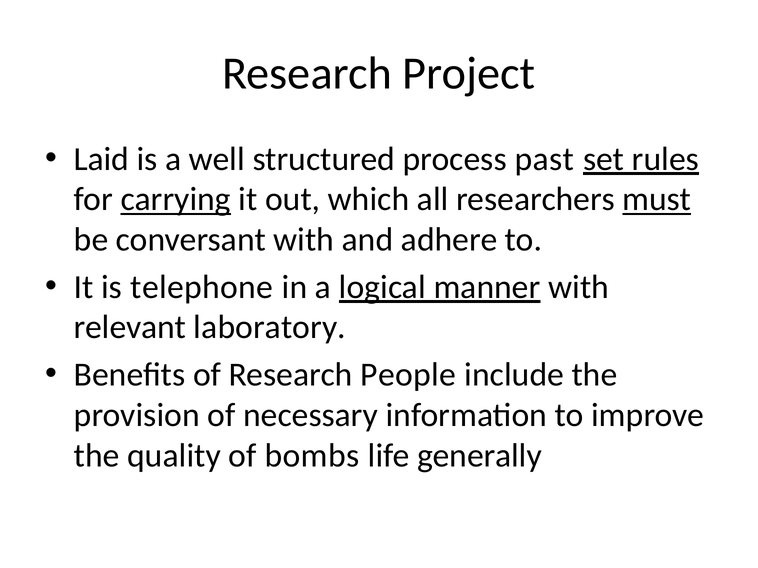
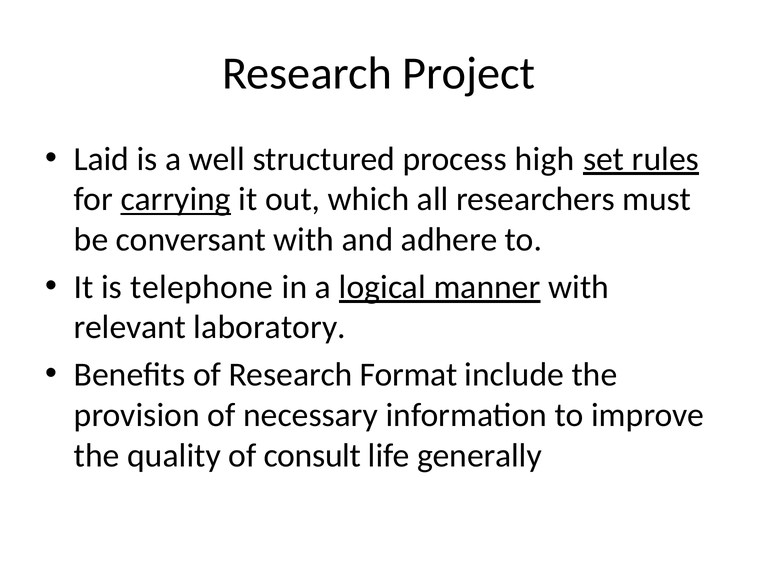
past: past -> high (545, 159)
must underline: present -> none (657, 200)
People: People -> Format (409, 375)
bombs: bombs -> consult (312, 456)
